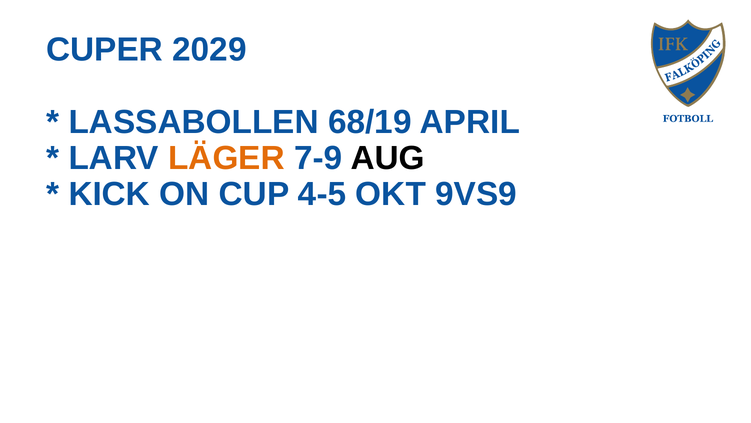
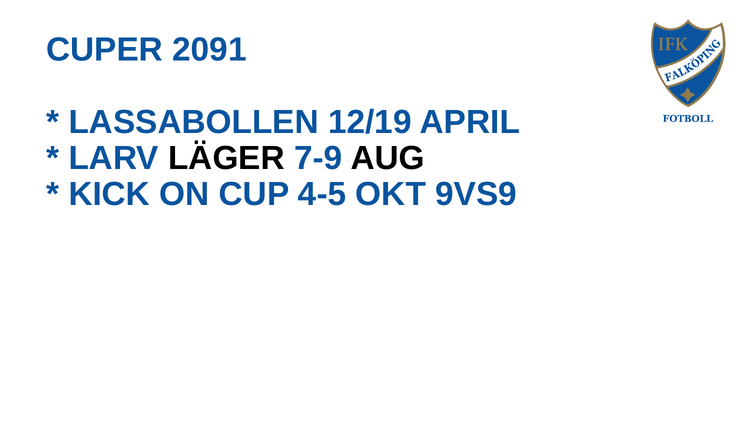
2029: 2029 -> 2091 (209, 50)
68/19: 68/19 -> 12/19 (370, 122)
LÄGER colour: orange -> black (226, 158)
